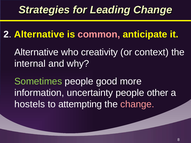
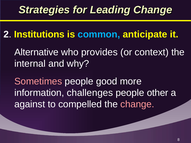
2 Alternative: Alternative -> Institutions (39, 34)
common colour: pink -> light blue (99, 34)
creativity: creativity -> provides (99, 52)
Sometimes colour: light green -> pink (38, 82)
uncertainty: uncertainty -> challenges (90, 93)
hostels: hostels -> against (30, 104)
attempting: attempting -> compelled (80, 104)
